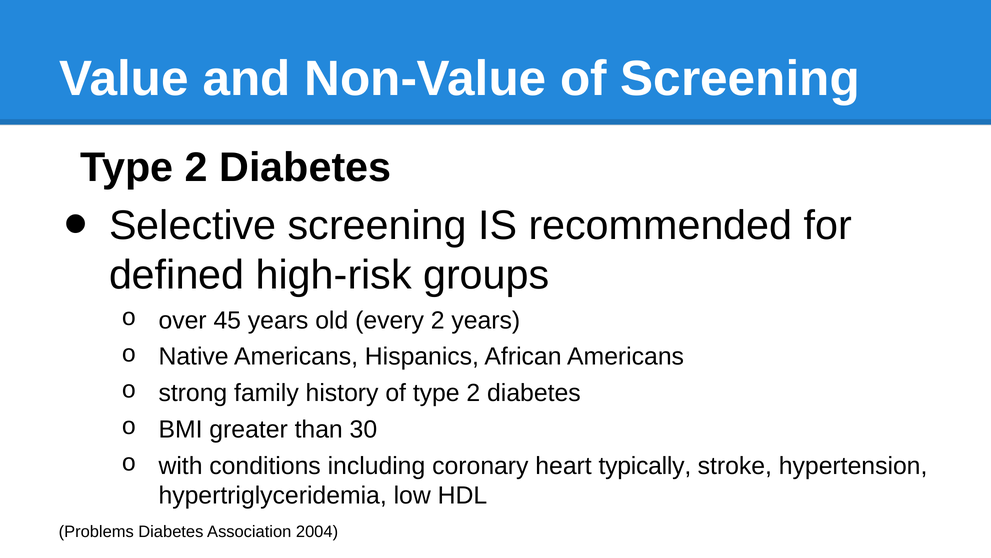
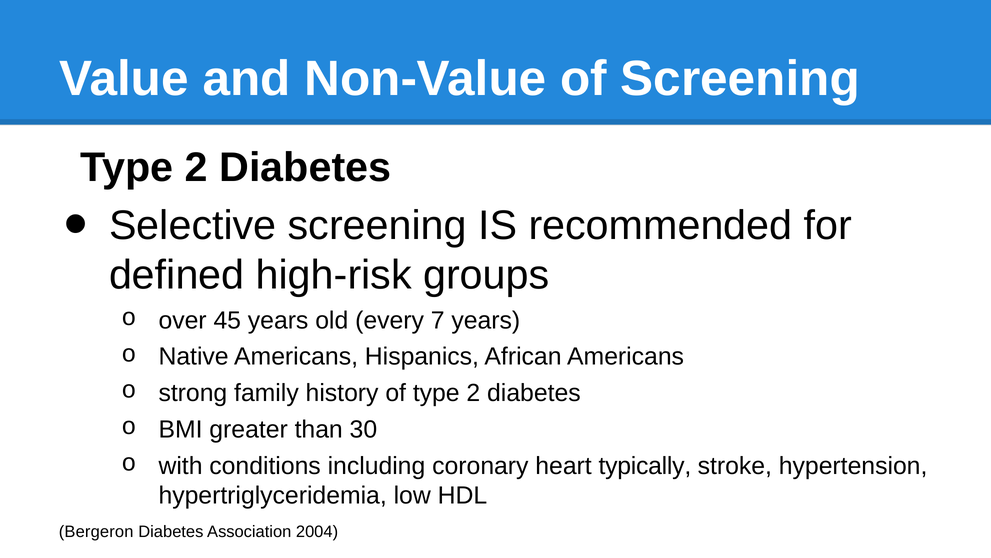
every 2: 2 -> 7 (438, 320)
Problems: Problems -> Bergeron (96, 531)
